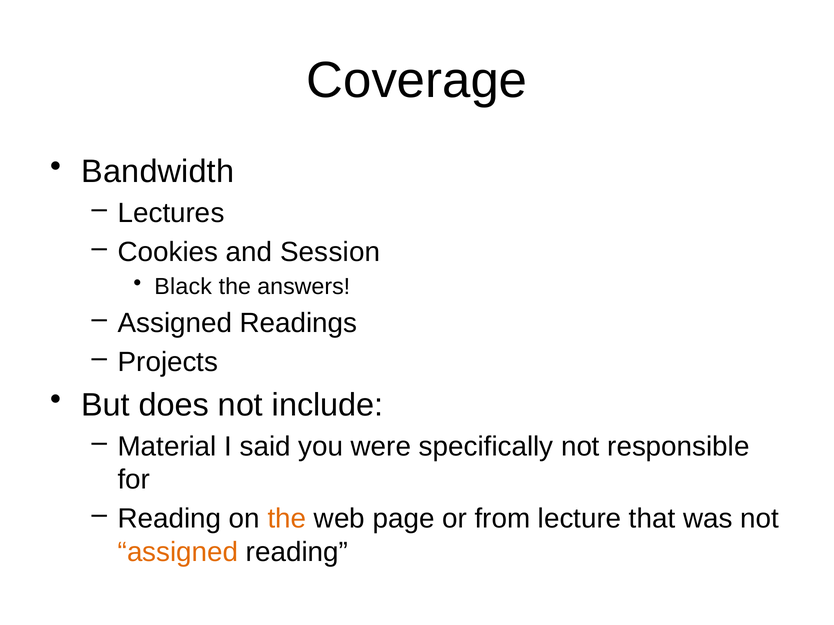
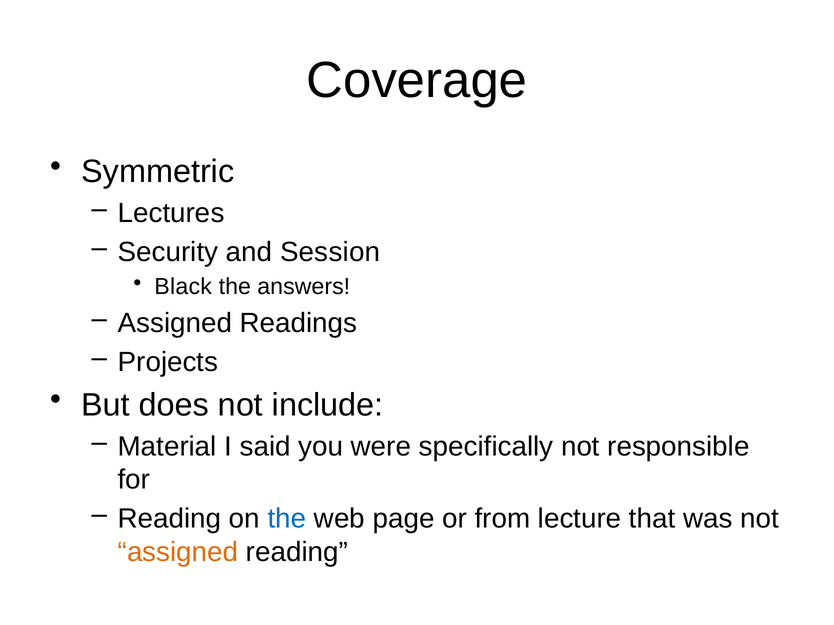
Bandwidth: Bandwidth -> Symmetric (158, 172)
Cookies: Cookies -> Security (168, 252)
the colour: orange -> blue (287, 519)
